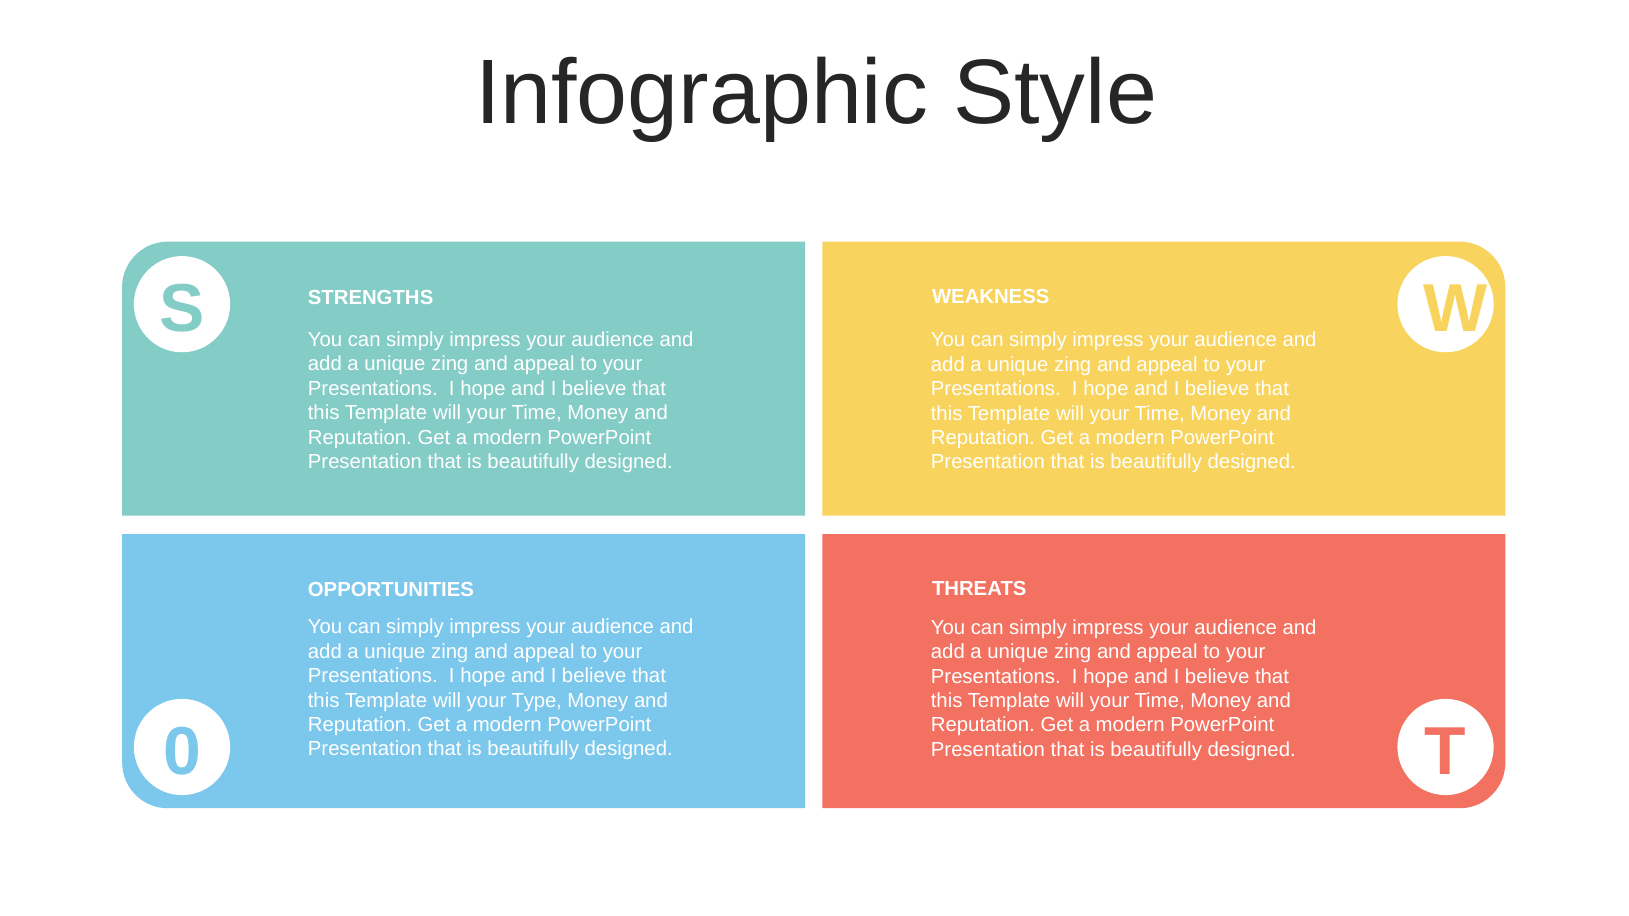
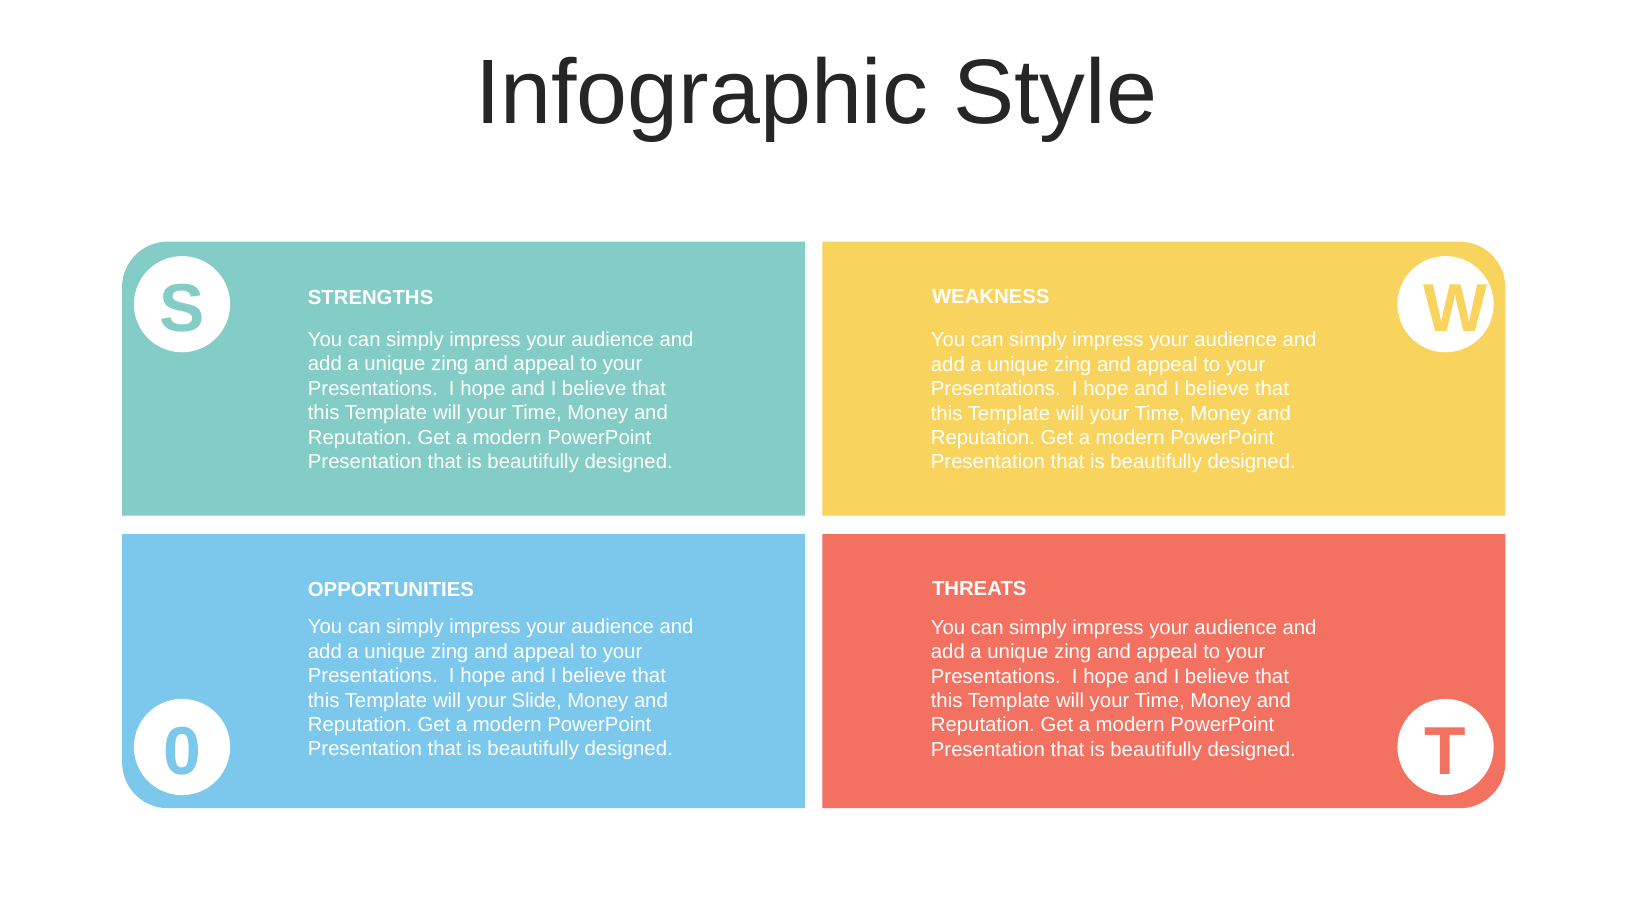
Type: Type -> Slide (537, 701)
